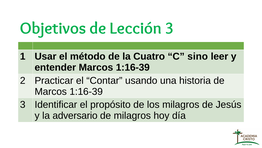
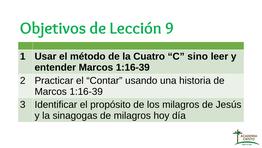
Lección 3: 3 -> 9 (170, 28)
adversario: adversario -> sinagogas (75, 115)
